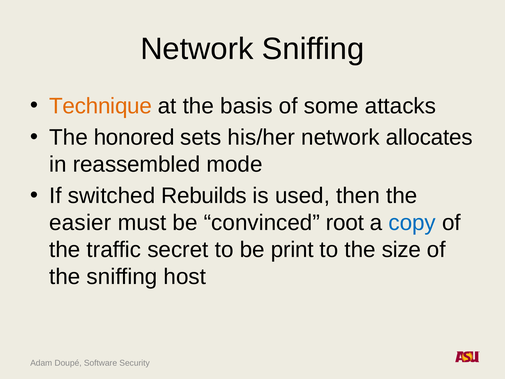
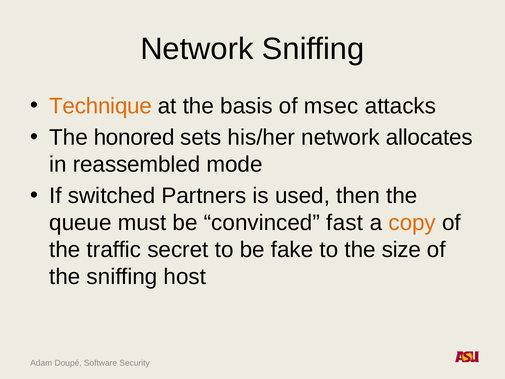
some: some -> msec (331, 106)
Rebuilds: Rebuilds -> Partners (204, 196)
easier: easier -> queue (80, 223)
root: root -> fast (345, 223)
copy colour: blue -> orange (412, 223)
print: print -> fake (292, 250)
